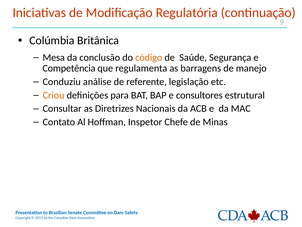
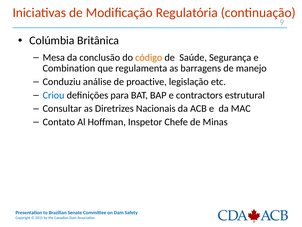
Competência: Competência -> Combination (69, 68)
referente: referente -> proactive (146, 82)
Criou colour: orange -> blue (54, 95)
consultores: consultores -> contractors (199, 95)
